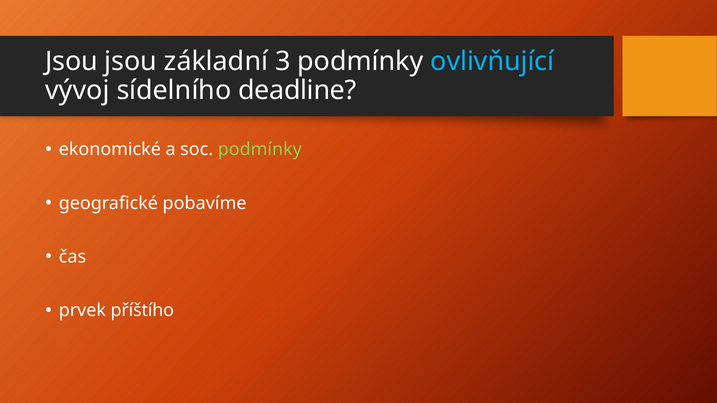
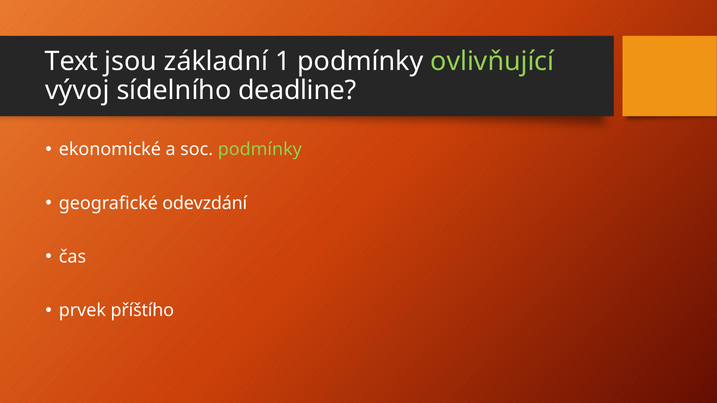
Jsou: Jsou -> Text (71, 61)
3: 3 -> 1 (283, 61)
ovlivňující colour: light blue -> light green (492, 61)
pobavíme: pobavíme -> odevzdání (205, 203)
